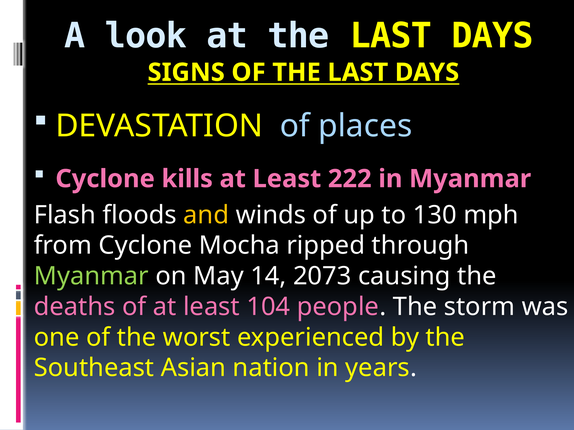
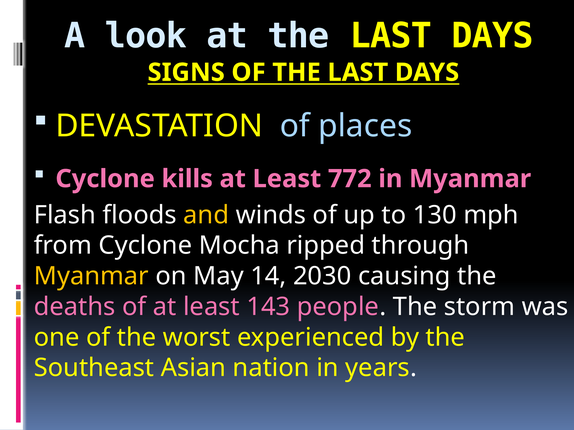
222: 222 -> 772 (350, 179)
Myanmar colour: light green -> yellow (91, 276)
2073: 2073 -> 2030 (322, 276)
104: 104 -> 143 (268, 307)
